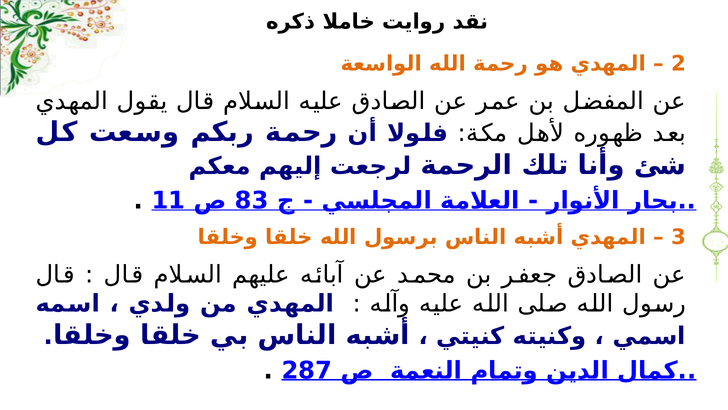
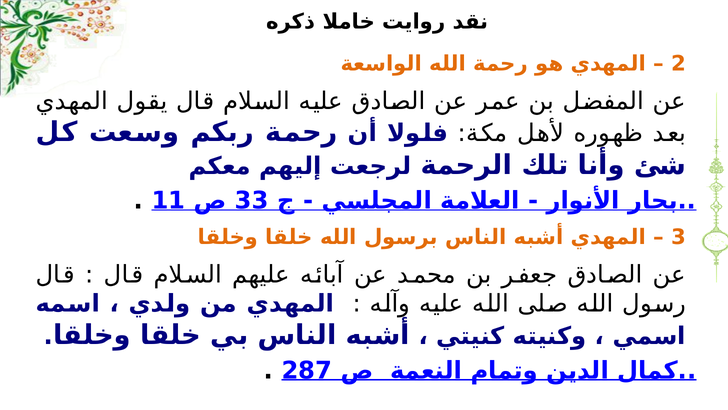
83: 83 -> 33 (252, 201)
